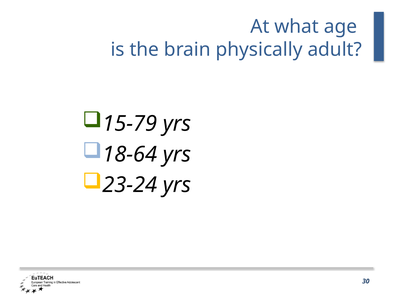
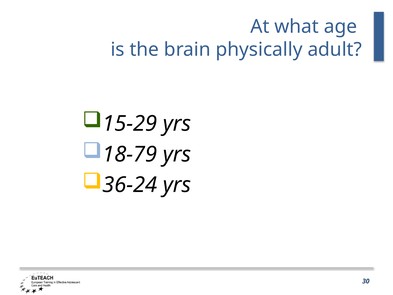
15-79: 15-79 -> 15-29 (130, 124)
18-64: 18-64 -> 18-79 (130, 154)
23-24: 23-24 -> 36-24 (130, 185)
